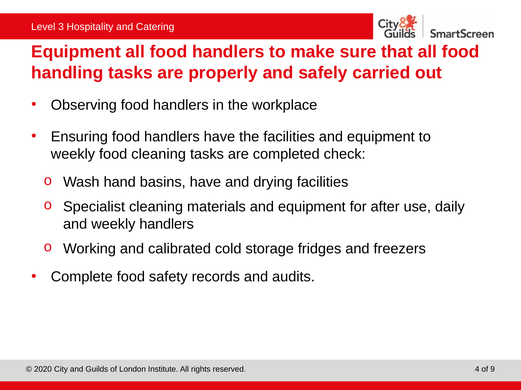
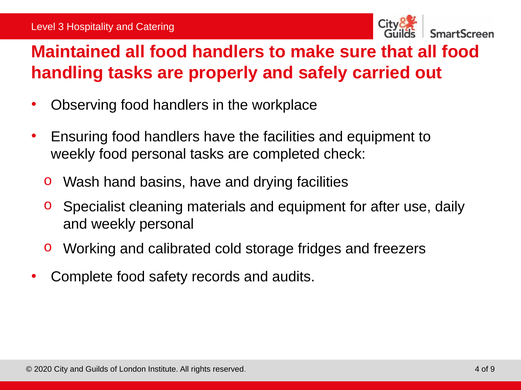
Equipment: Equipment -> Maintained (76, 52)
food cleaning: cleaning -> personal (159, 154)
weekly handlers: handlers -> personal (167, 225)
